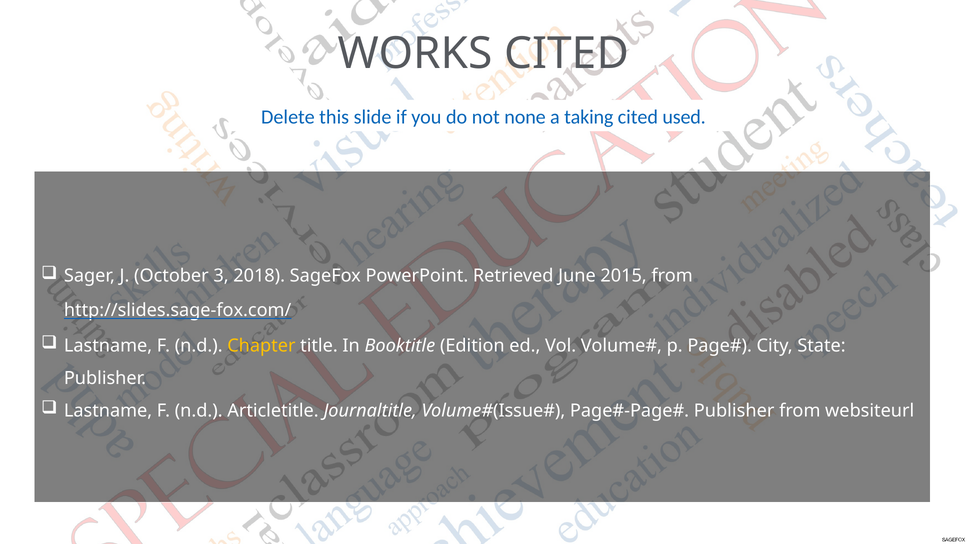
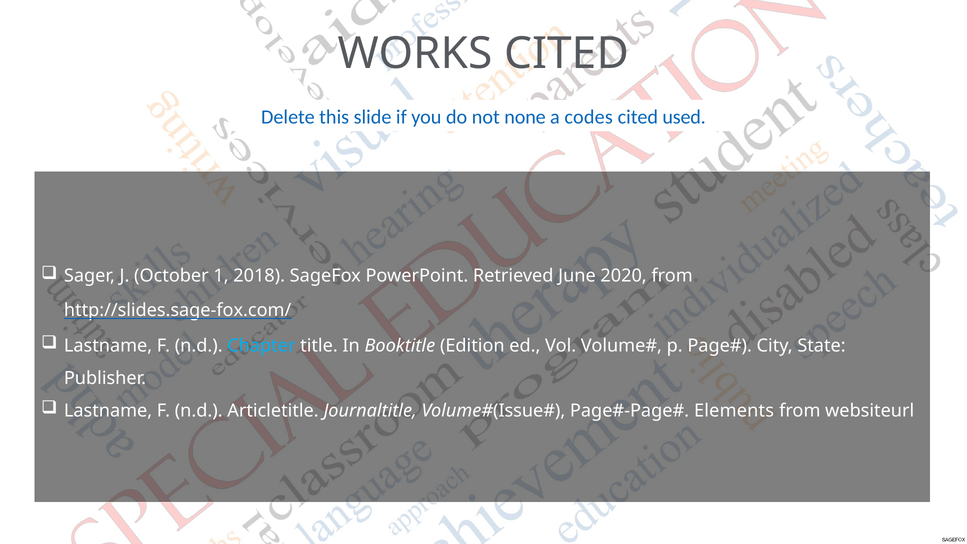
taking: taking -> codes (589, 117)
3: 3 -> 1 (221, 276)
2015: 2015 -> 2020 (624, 276)
Chapter colour: yellow -> light blue (261, 346)
Publisher: Publisher -> Elements (734, 411)
